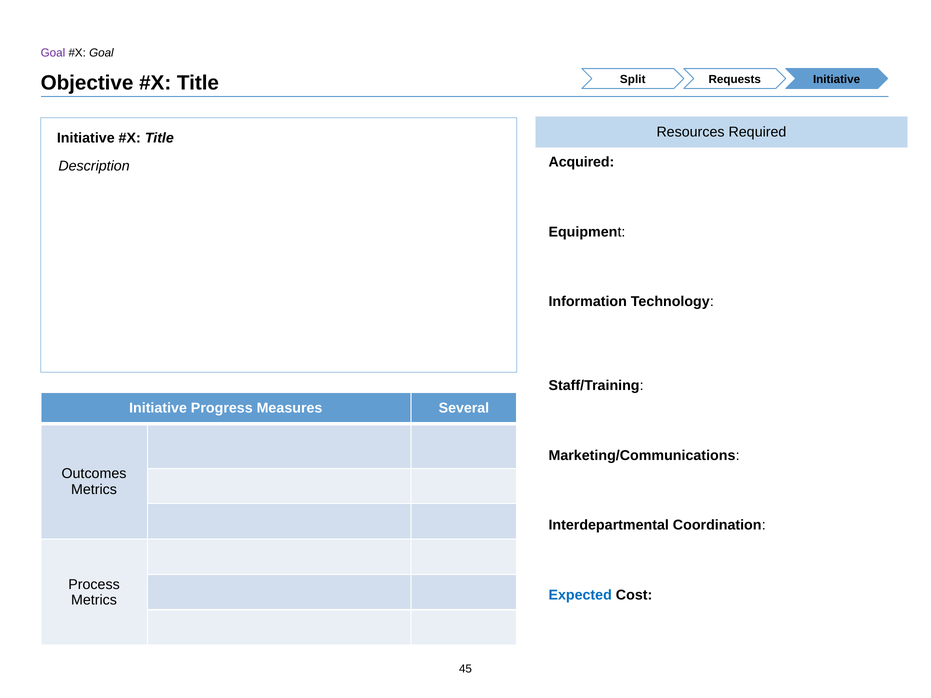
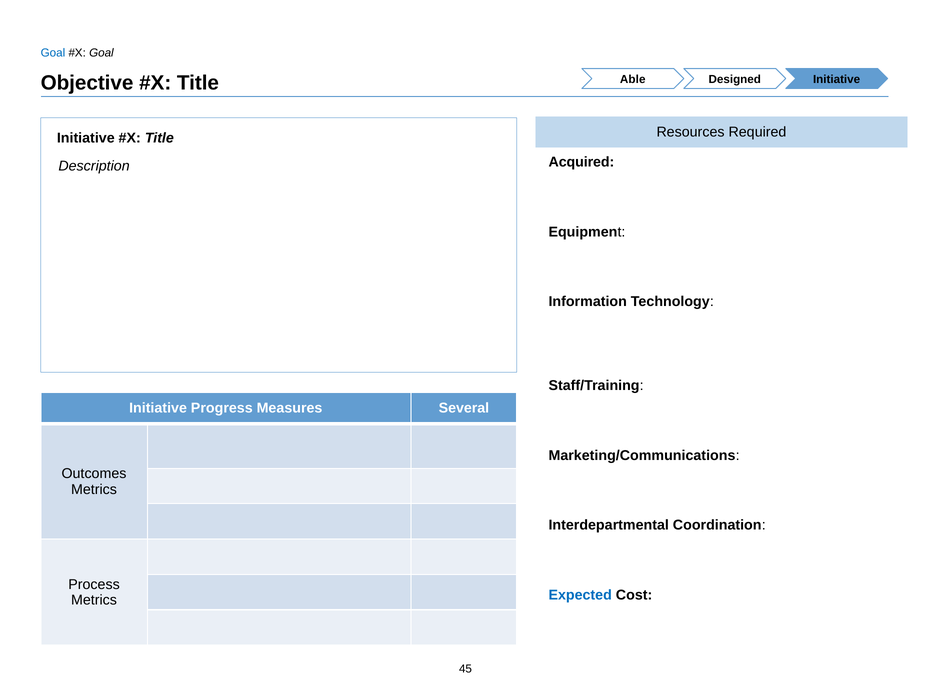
Goal colour: purple -> blue (53, 53)
Split: Split -> Able (633, 79)
Requests: Requests -> Designed (735, 79)
